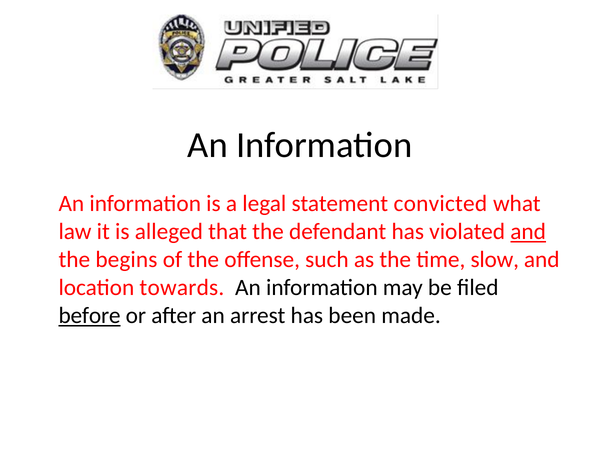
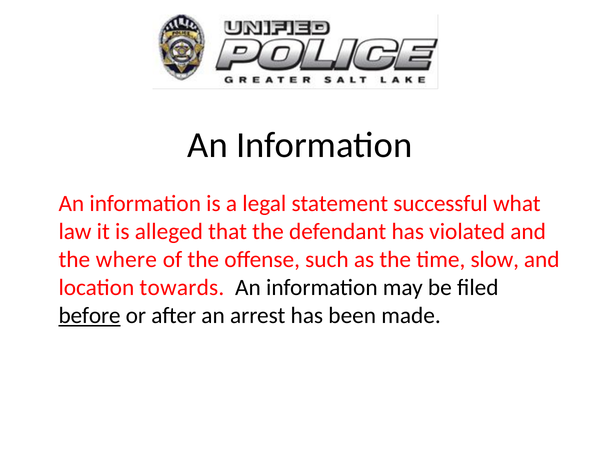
convicted: convicted -> successful (441, 204)
and underline: present -> none (528, 232)
begins: begins -> where (126, 260)
